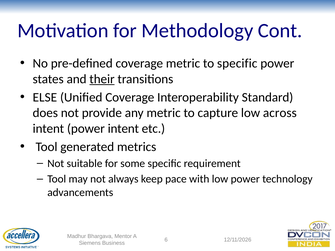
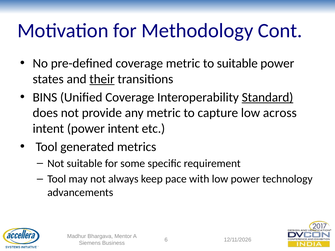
to specific: specific -> suitable (237, 63)
ELSE: ELSE -> BINS (45, 97)
Standard underline: none -> present (268, 97)
